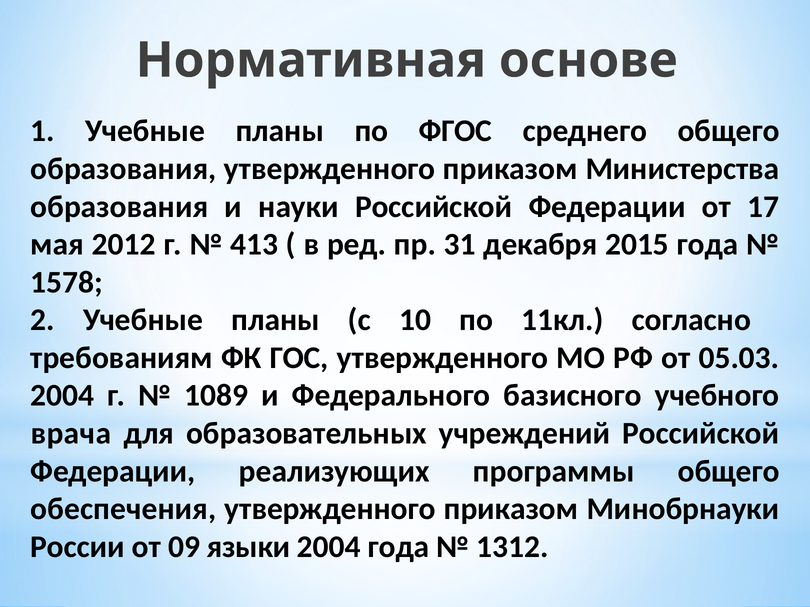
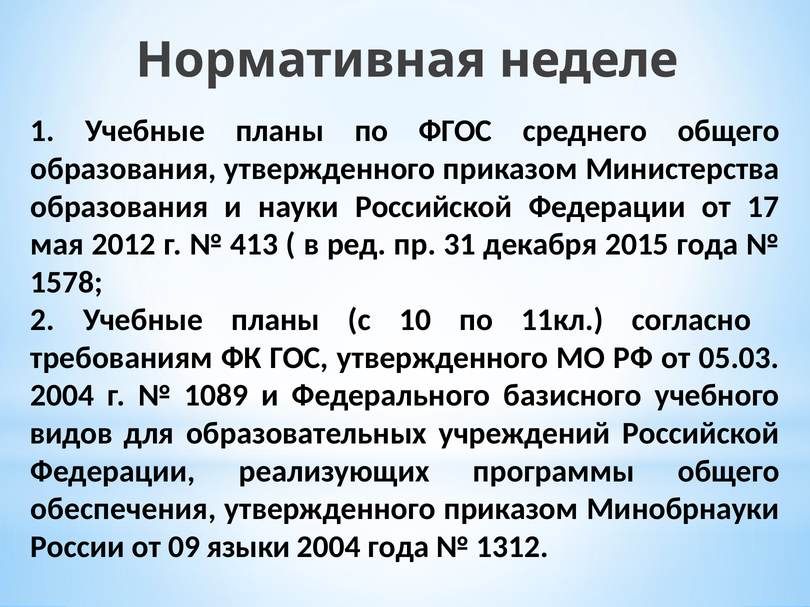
основе: основе -> неделе (589, 60)
врача: врача -> видов (71, 434)
